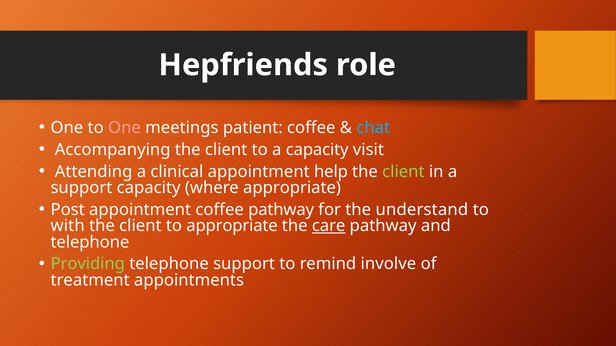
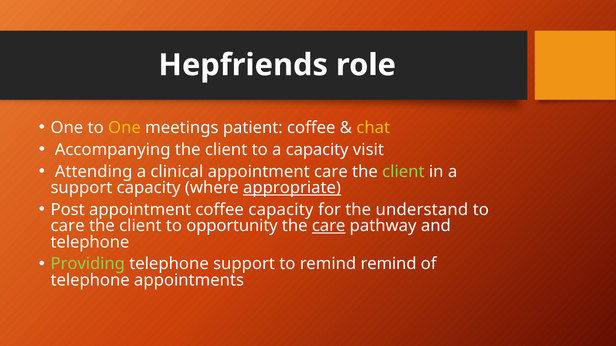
One colour: pink -> yellow (124, 128)
chat colour: light blue -> yellow (373, 128)
appointment help: help -> care (331, 172)
appropriate underline: none -> present (292, 188)
coffee pathway: pathway -> capacity (281, 210)
with: with -> care (68, 226)
to appropriate: appropriate -> opportunity (232, 226)
remind involve: involve -> remind (389, 264)
treatment: treatment -> telephone (90, 281)
